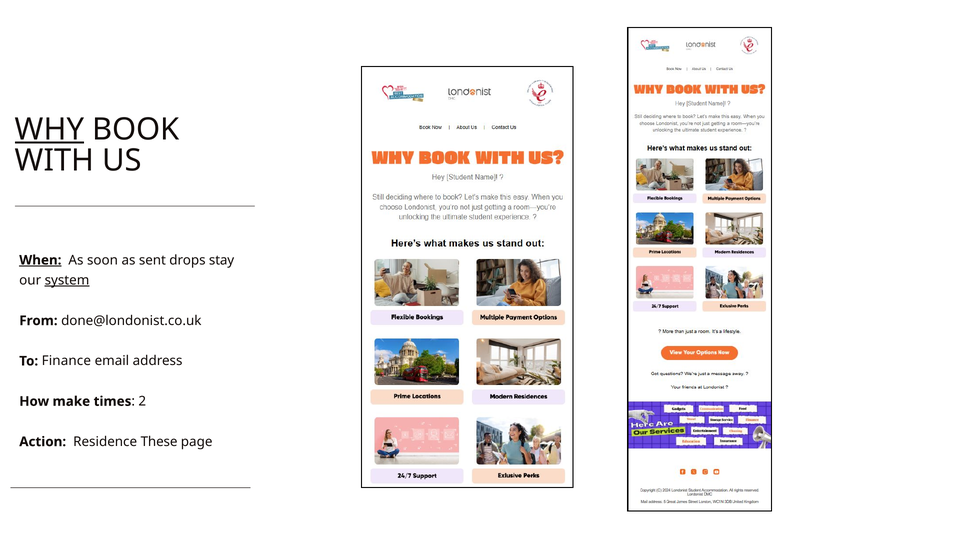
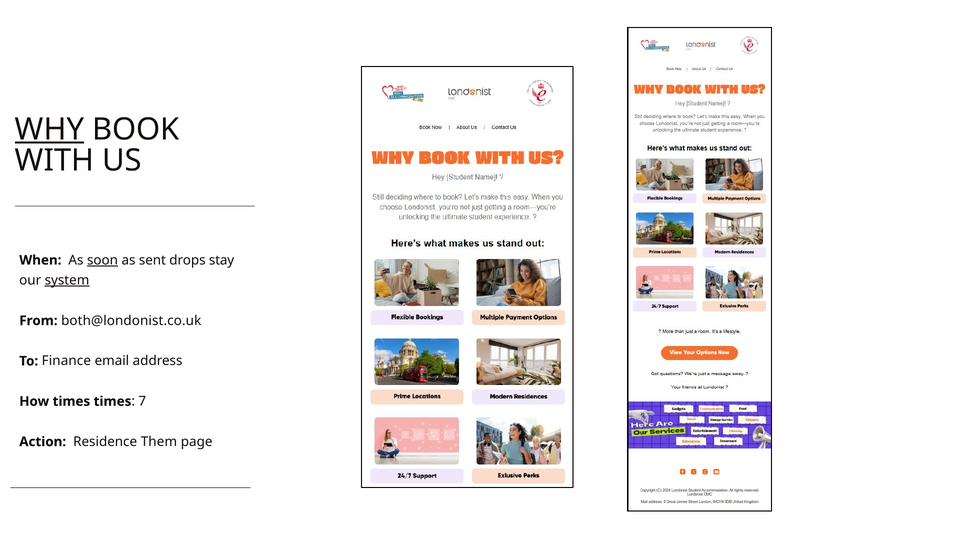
When underline: present -> none (40, 260)
soon underline: none -> present (103, 260)
done@londonist.co.uk: done@londonist.co.uk -> both@londonist.co.uk (131, 321)
How make: make -> times (71, 401)
2: 2 -> 7 (142, 401)
These: These -> Them (159, 442)
